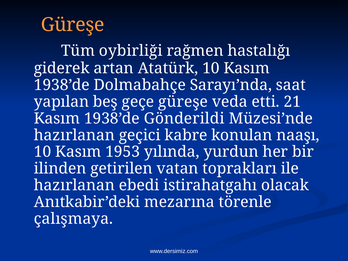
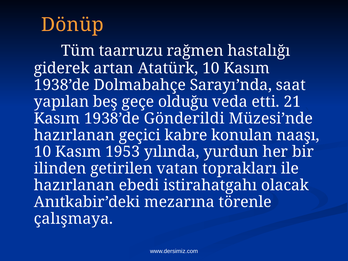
Güreşe: Güreşe -> Dönüp (72, 25)
oybirliği: oybirliği -> taarruzu (131, 51)
geçe güreşe: güreşe -> olduğu (183, 102)
